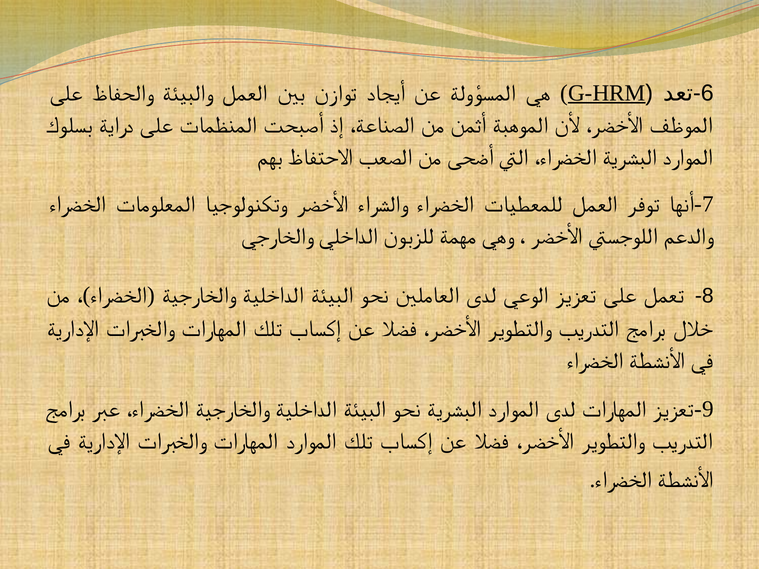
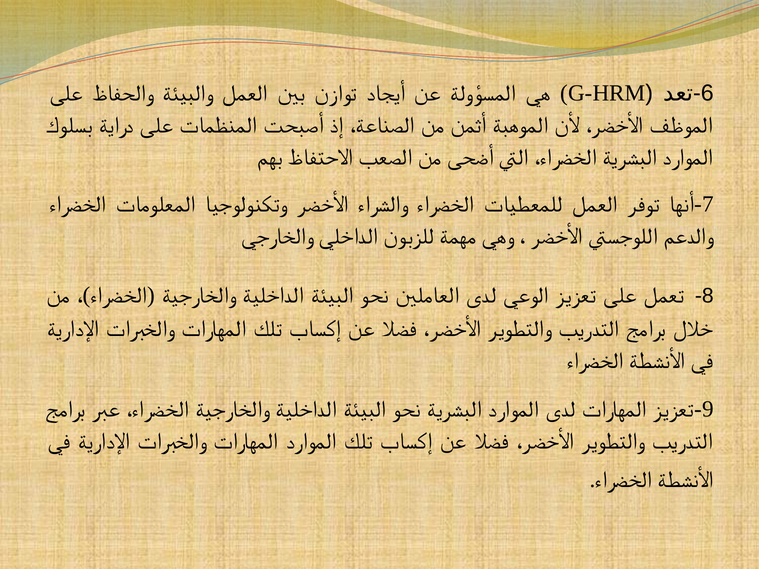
G-HRM underline: present -> none (607, 93)
